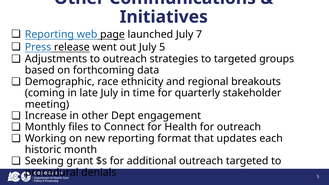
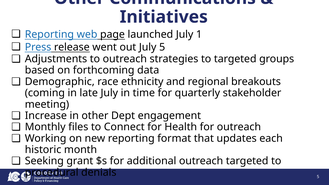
7: 7 -> 1 (199, 34)
